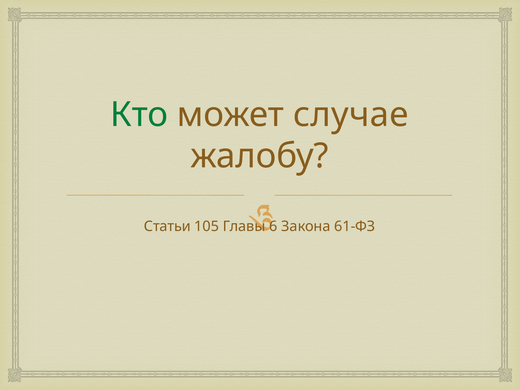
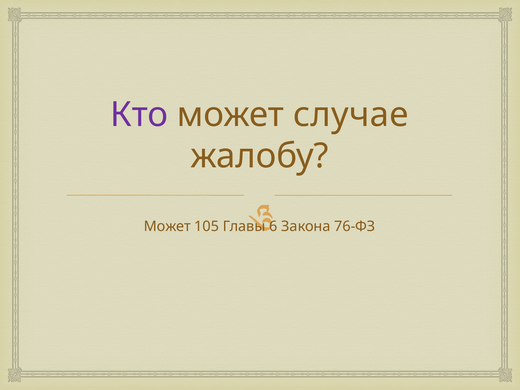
Кто colour: green -> purple (139, 115)
Статьи: Статьи -> Может (167, 227)
61-ФЗ: 61-ФЗ -> 76-ФЗ (355, 227)
